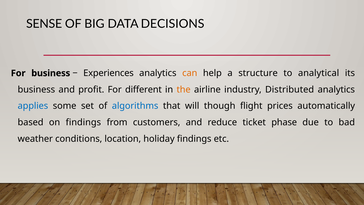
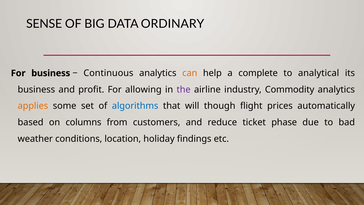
DECISIONS: DECISIONS -> ORDINARY (173, 24)
Experiences: Experiences -> Continuous (108, 73)
structure: structure -> complete (258, 73)
different: different -> allowing (143, 89)
the colour: orange -> purple (184, 89)
Distributed: Distributed -> Commodity (290, 89)
applies colour: blue -> orange (33, 106)
on findings: findings -> columns (83, 122)
